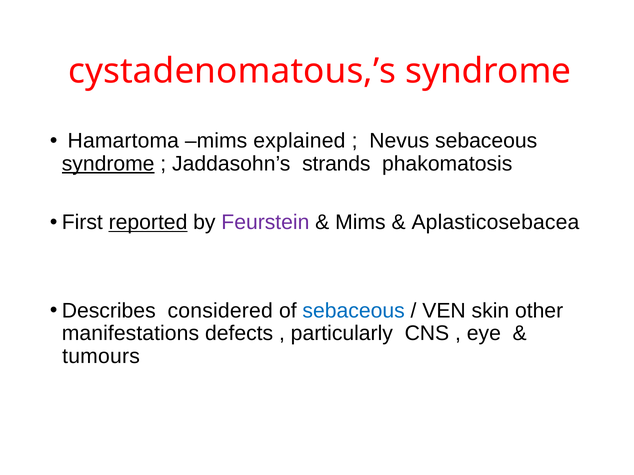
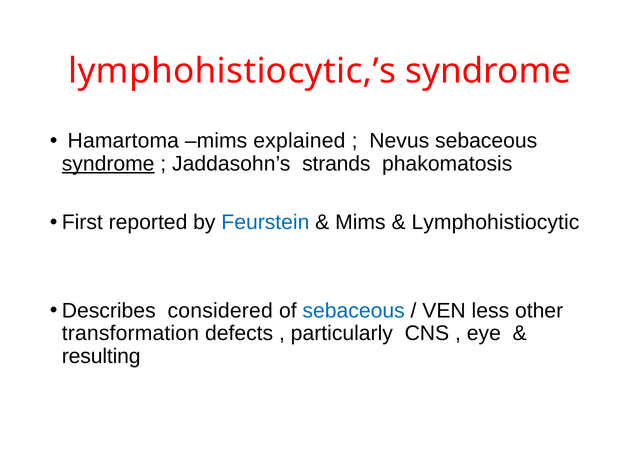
cystadenomatous,’s: cystadenomatous,’s -> lymphohistiocytic,’s (232, 71)
reported underline: present -> none (148, 223)
Feurstein colour: purple -> blue (265, 223)
Aplasticosebacea: Aplasticosebacea -> Lymphohistiocytic (495, 223)
skin: skin -> less (490, 311)
manifestations: manifestations -> transformation (130, 334)
tumours: tumours -> resulting (101, 357)
